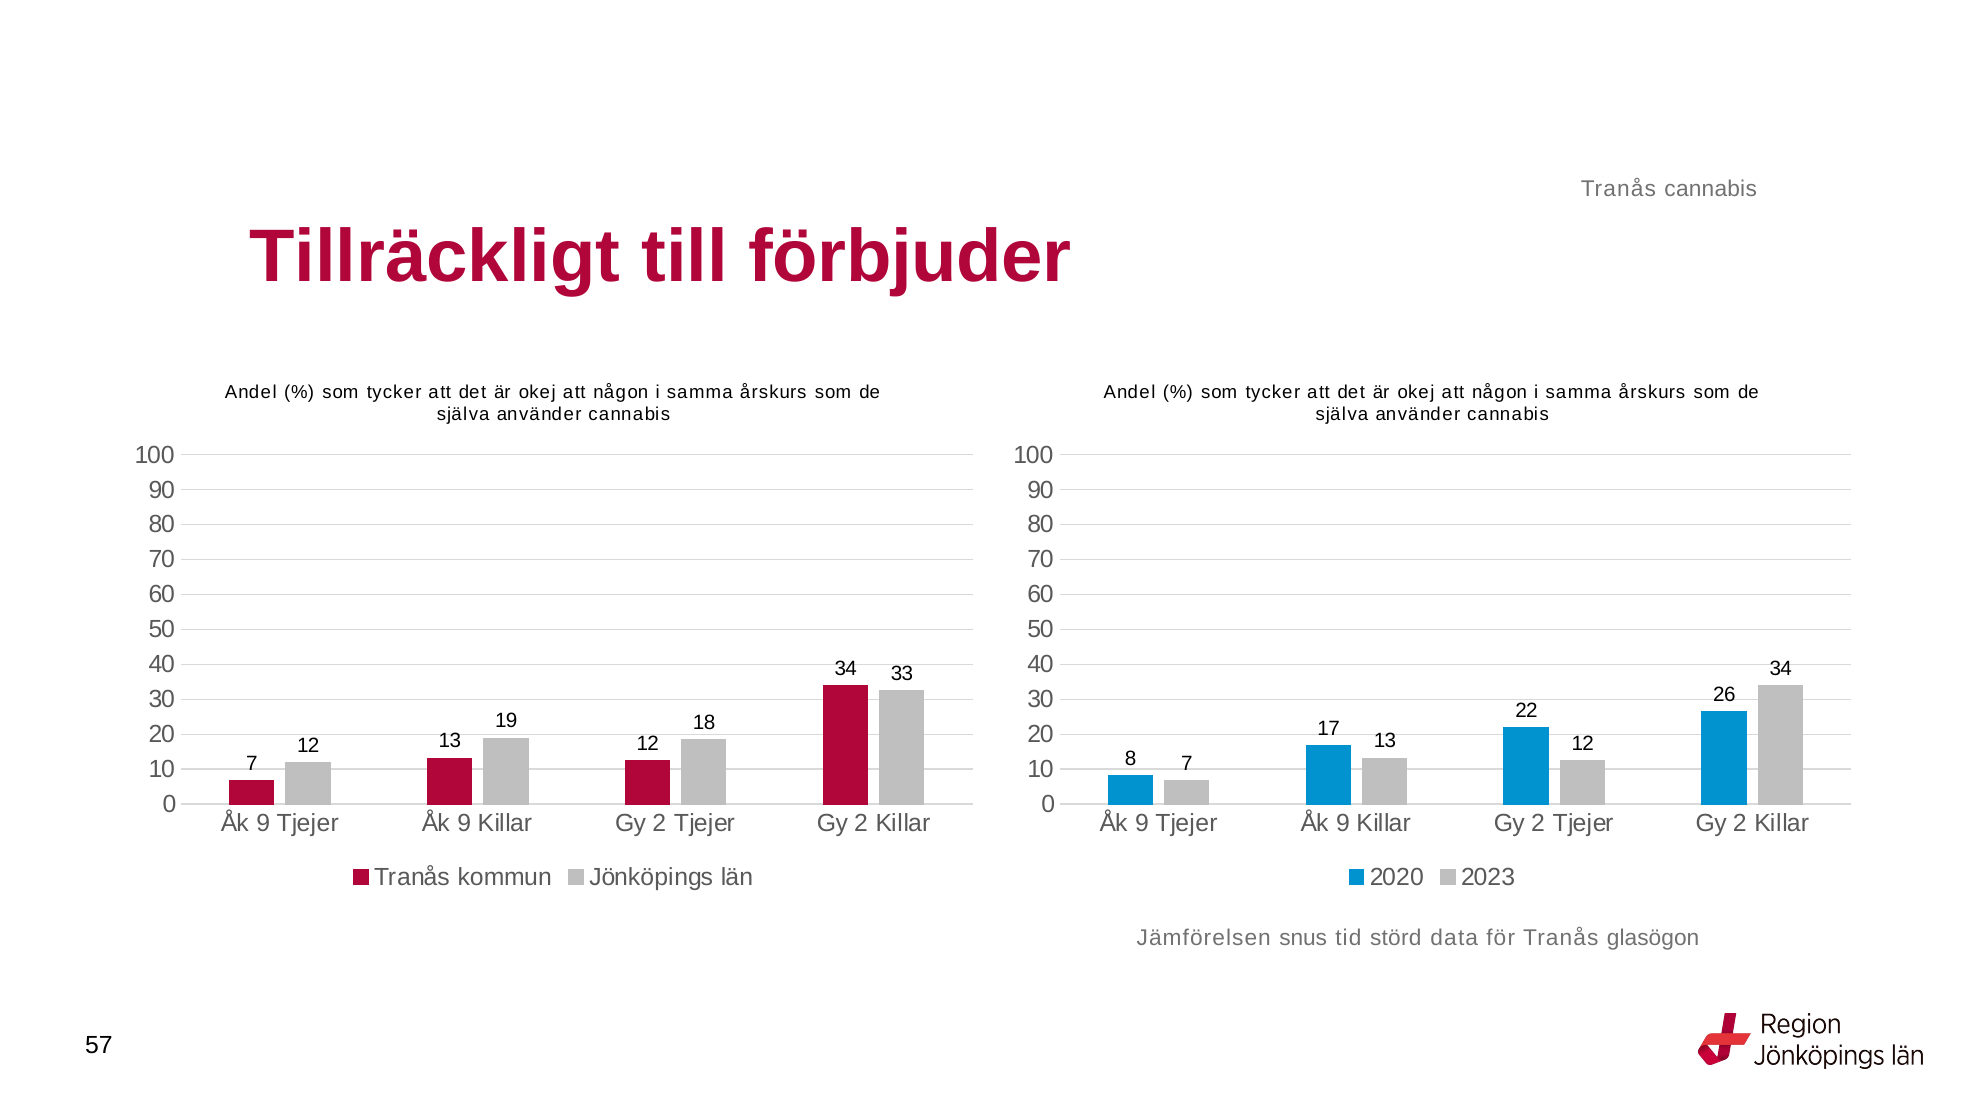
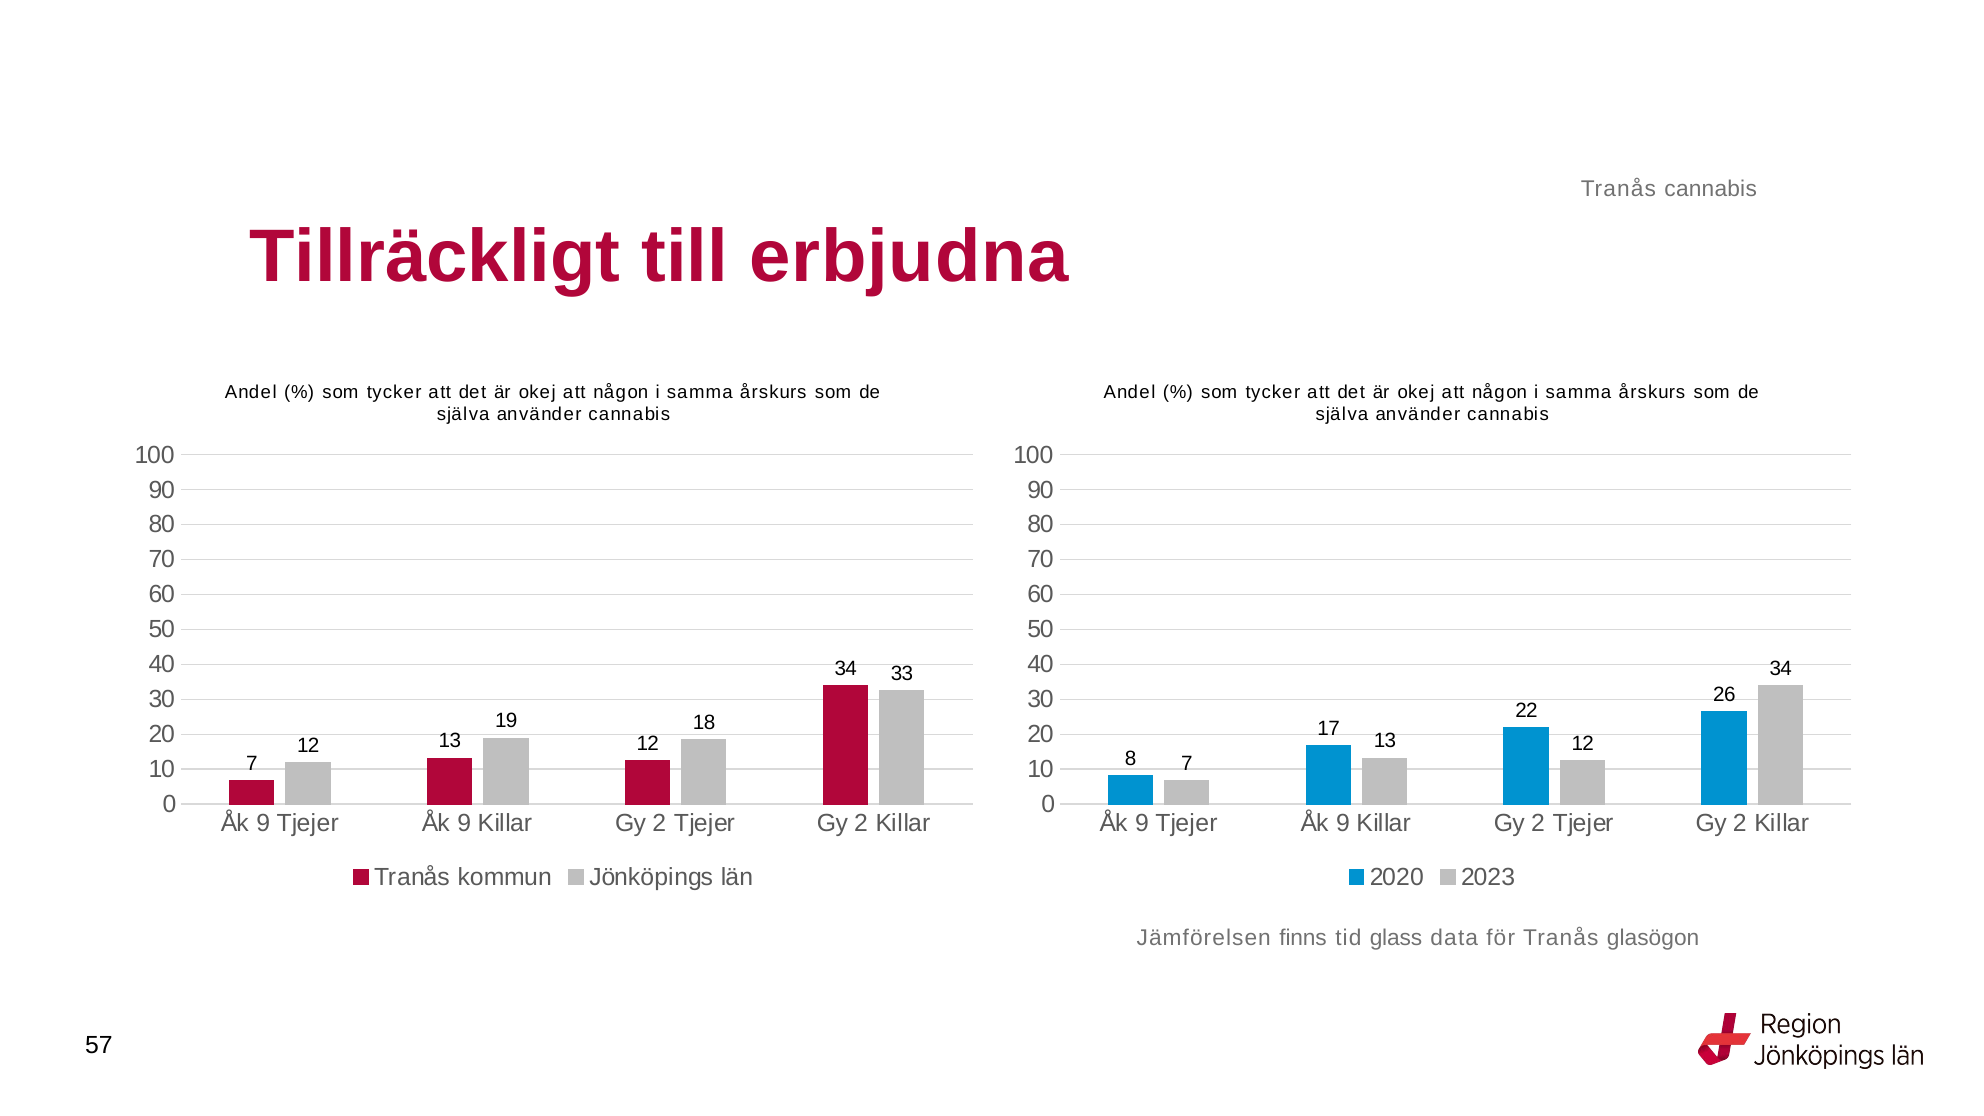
förbjuder: förbjuder -> erbjudna (909, 257)
snus: snus -> finns (1303, 938)
störd: störd -> glass (1396, 938)
